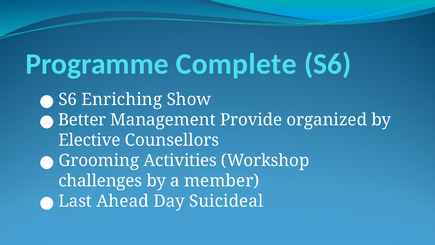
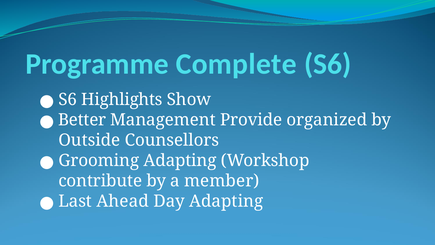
Enriching: Enriching -> Highlights (122, 99)
Elective: Elective -> Outside (89, 140)
Grooming Activities: Activities -> Adapting (180, 160)
challenges: challenges -> contribute (100, 181)
Day Suicideal: Suicideal -> Adapting (226, 201)
